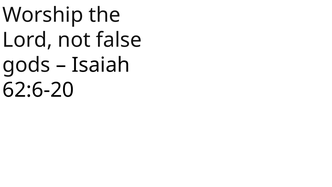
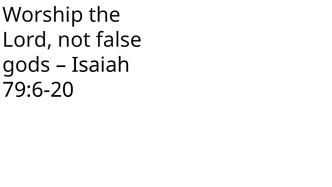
62:6-20: 62:6-20 -> 79:6-20 (38, 90)
